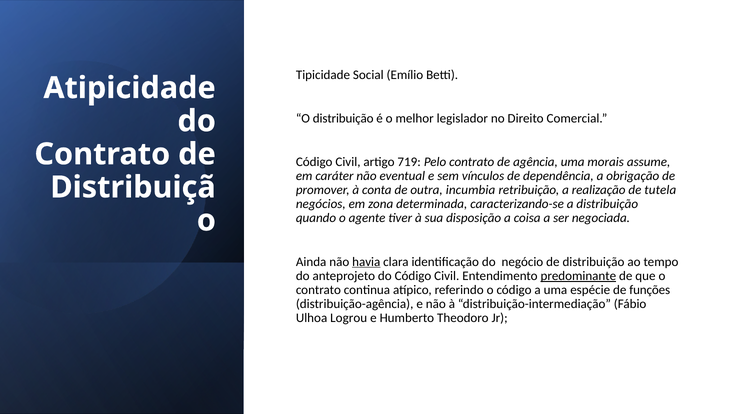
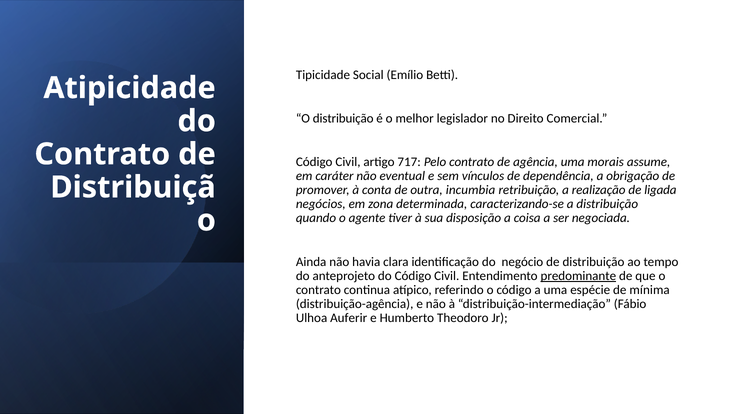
719: 719 -> 717 (409, 162)
tutela: tutela -> ligada (660, 190)
havia underline: present -> none (366, 262)
funções: funções -> mínima (650, 290)
Logrou: Logrou -> Auferir (349, 318)
